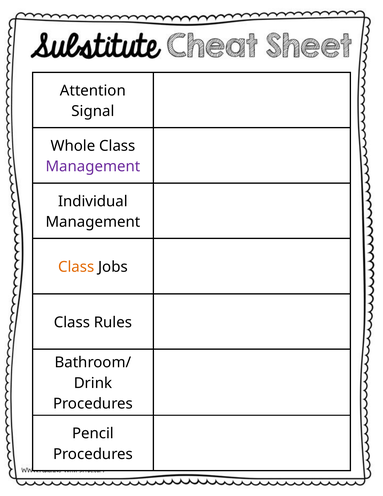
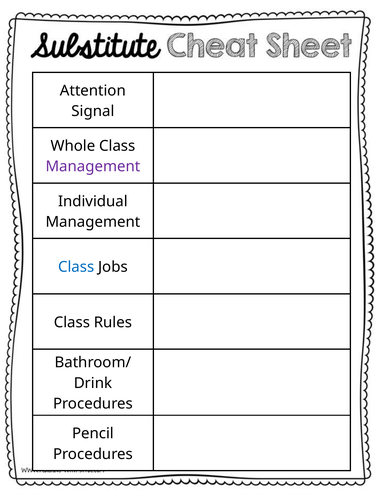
Class colour: orange -> blue (76, 267)
